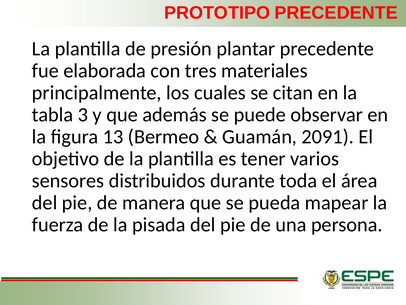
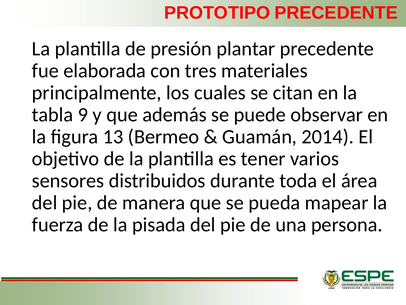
3: 3 -> 9 (83, 115)
2091: 2091 -> 2014 (328, 137)
